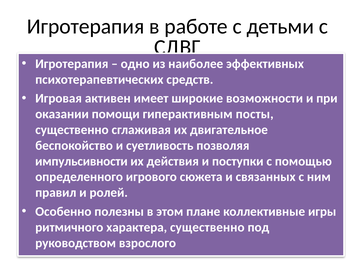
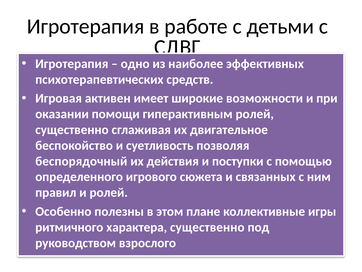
гиперактивным посты: посты -> ролей (255, 114)
импульсивности: импульсивности -> беспорядочный (81, 161)
